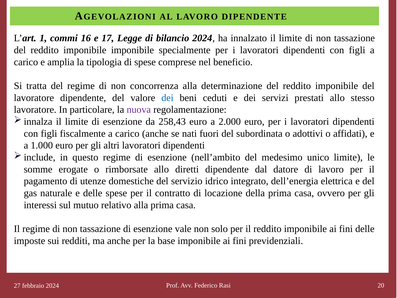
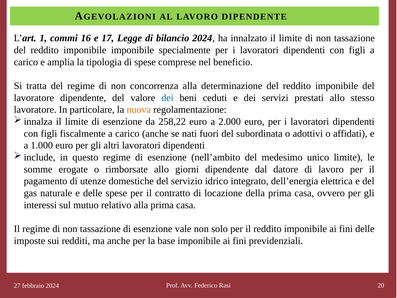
nuova colour: purple -> orange (139, 110)
258,43: 258,43 -> 258,22 (172, 121)
diretti: diretti -> giorni (187, 169)
